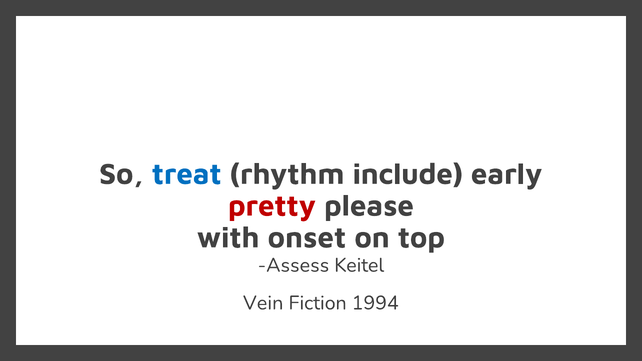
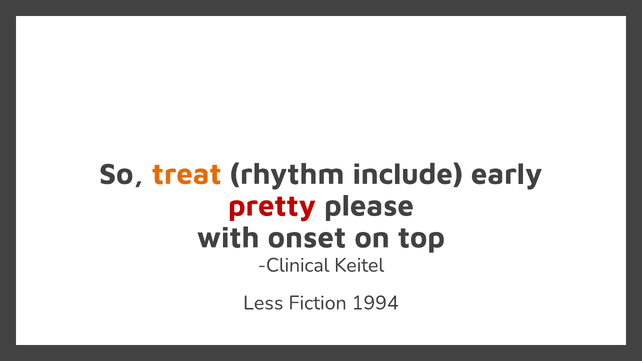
treat colour: blue -> orange (187, 174)
Assess: Assess -> Clinical (294, 265)
Vein: Vein -> Less (263, 303)
